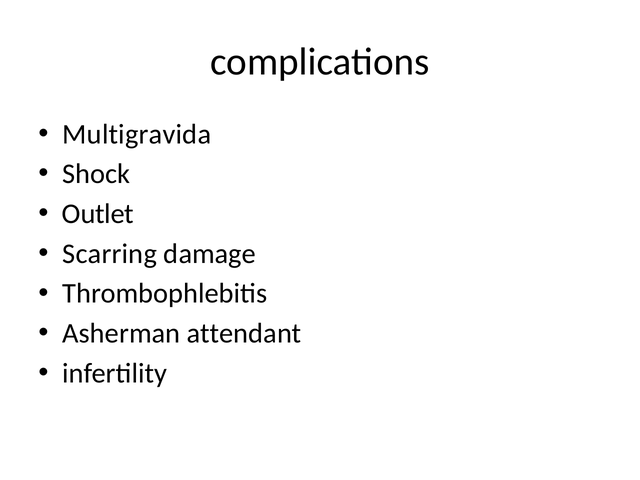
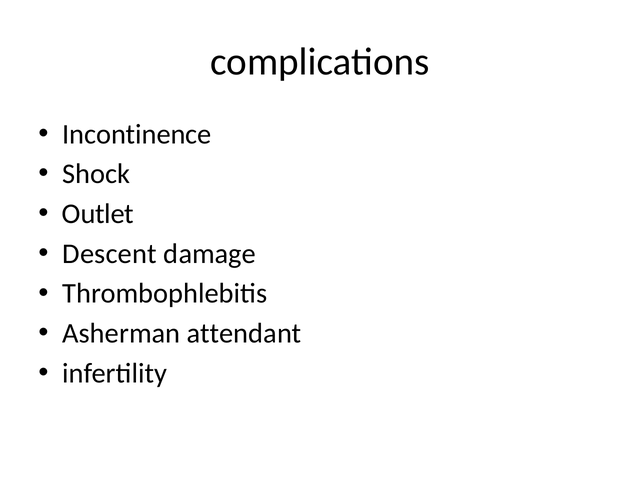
Multigravida: Multigravida -> Incontinence (137, 134)
Scarring: Scarring -> Descent (110, 254)
